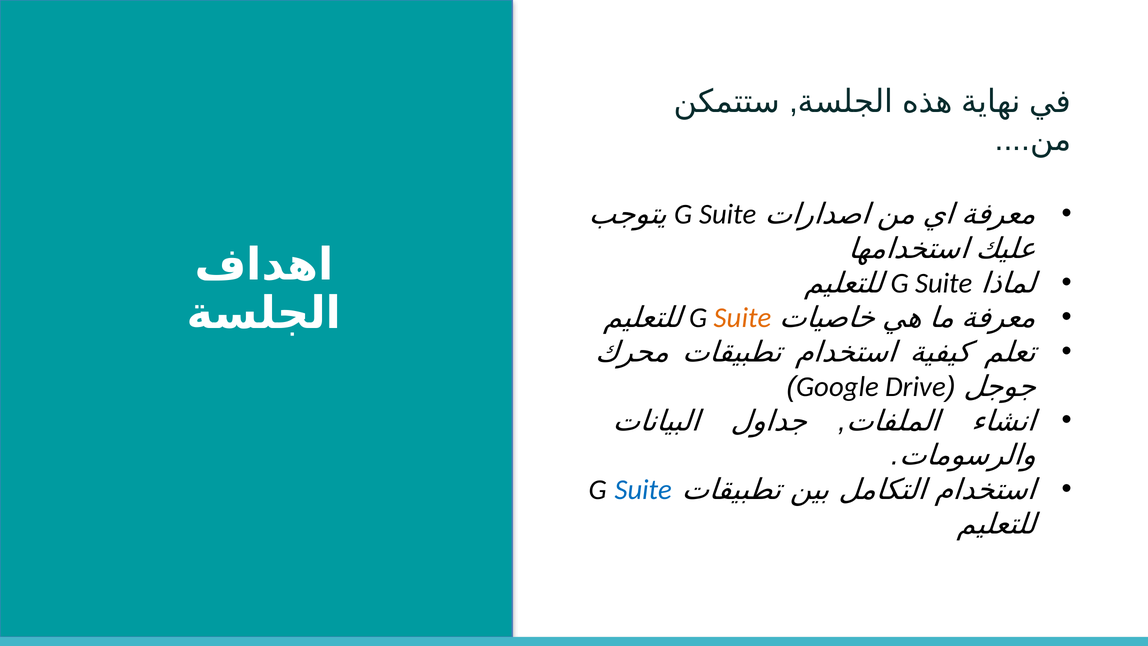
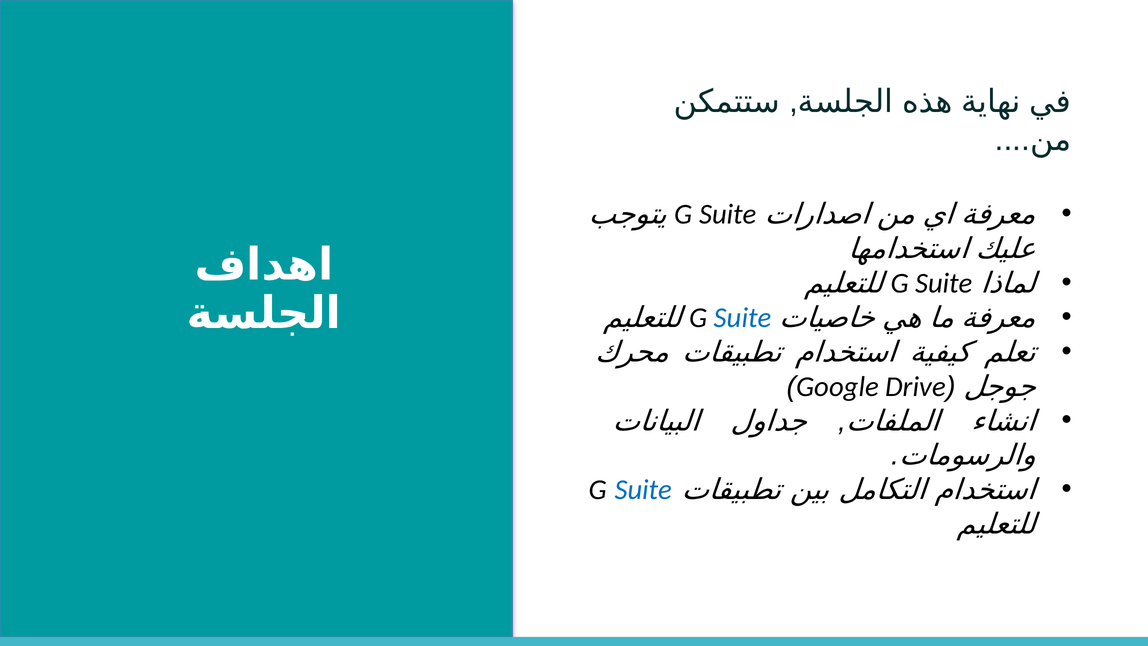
Suite colour: orange -> blue (743, 318)
